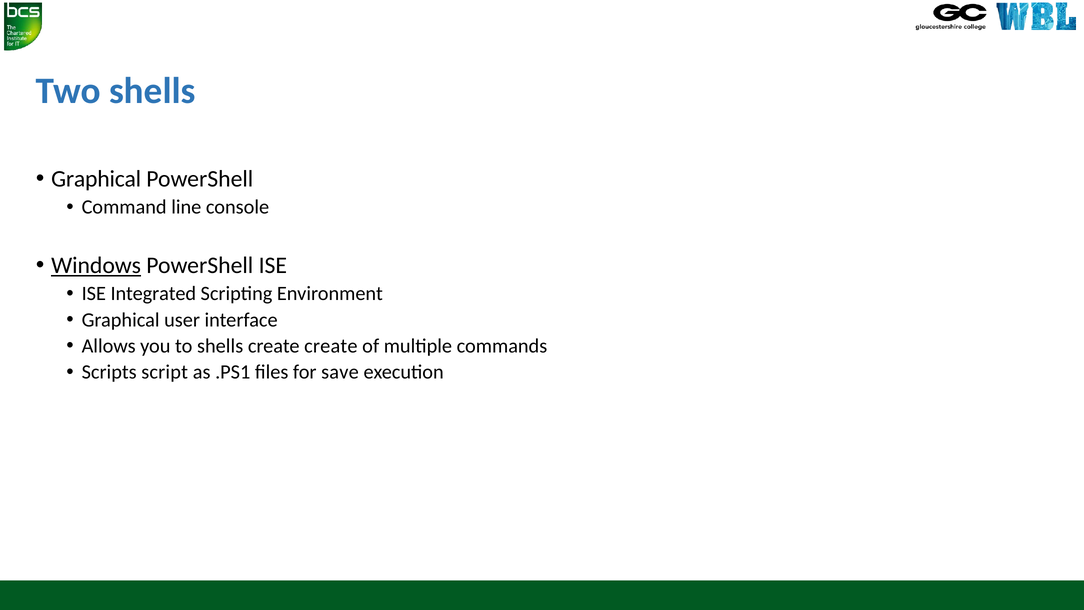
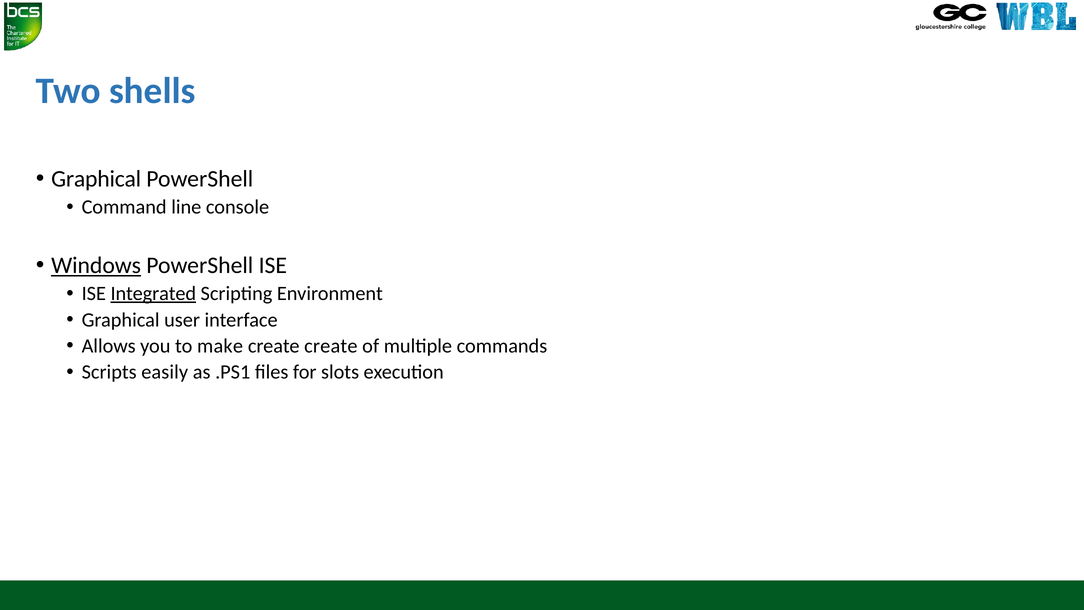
Integrated underline: none -> present (153, 293)
to shells: shells -> make (220, 346)
script: script -> easily (165, 372)
save: save -> slots (340, 372)
